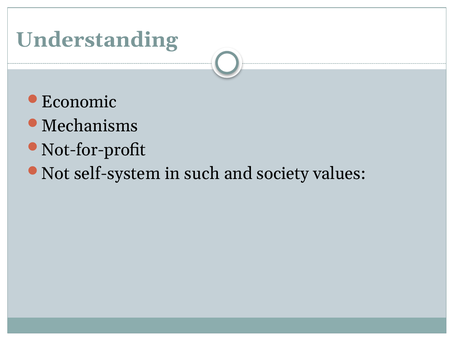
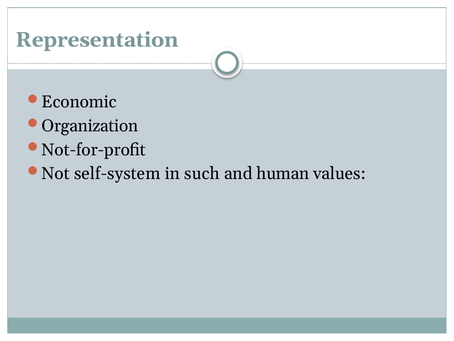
Understanding: Understanding -> Representation (97, 40)
Mechanisms: Mechanisms -> Organization (90, 126)
society: society -> human (283, 173)
